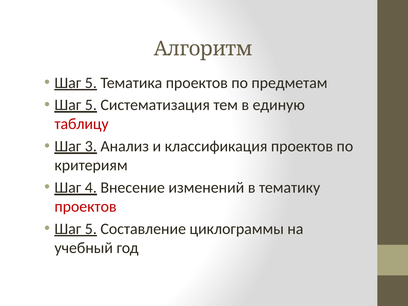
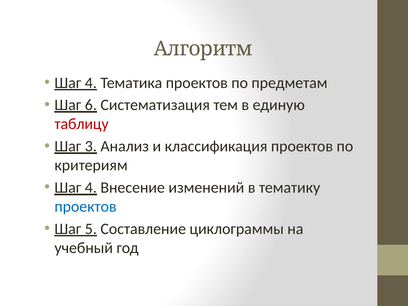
5: 5 -> 4 (91, 83)
5: 5 -> 6 (91, 105)
проектов colour: red -> blue (85, 207)
